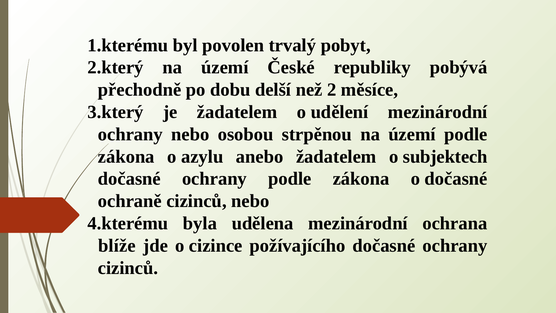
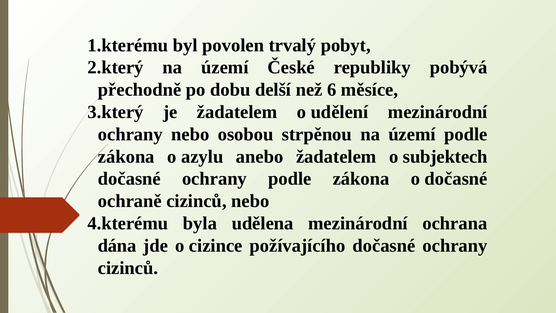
2: 2 -> 6 (332, 90)
blíže: blíže -> dána (117, 245)
